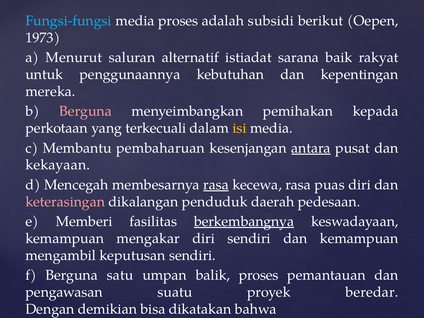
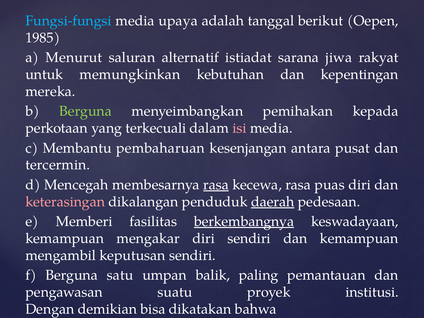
media proses: proses -> upaya (178, 21)
subsidi: subsidi -> tanggal (271, 21)
1973: 1973 -> 1985 (43, 38)
baik: baik -> jiwa (339, 58)
penggunaannya: penggunaannya -> memungkinkan (130, 75)
Berguna colour: pink -> light green (86, 111)
isi colour: yellow -> pink (240, 128)
antara underline: present -> none (311, 148)
kekayaan: kekayaan -> tercermin (58, 165)
daerah underline: none -> present (273, 202)
balik proses: proses -> paling (259, 275)
beredar: beredar -> institusi (372, 292)
